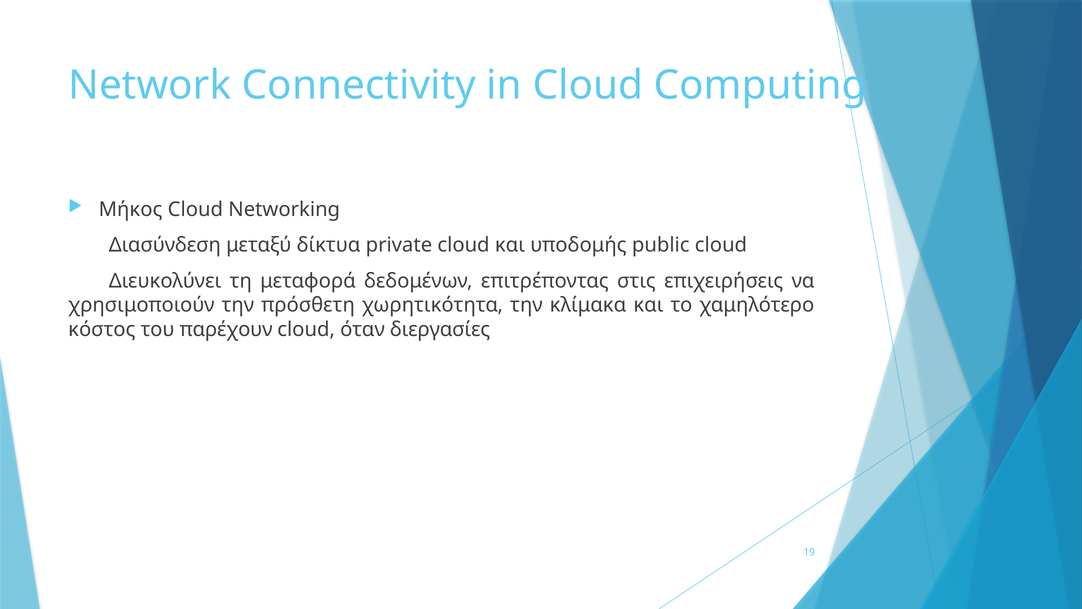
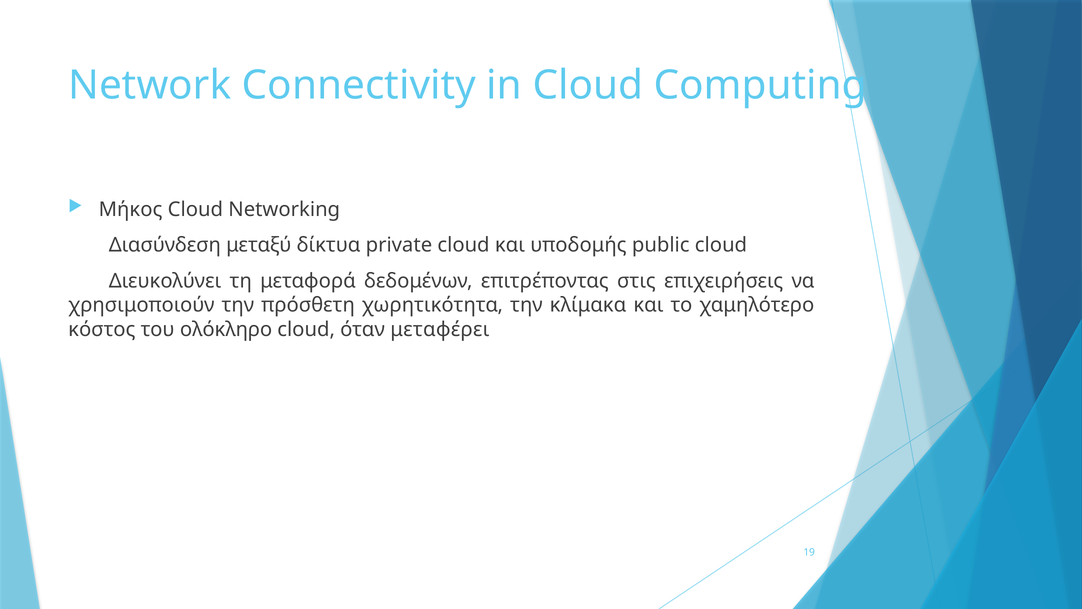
παρέχουν: παρέχουν -> ολόκληρο (226, 329)
διεργασίες: διεργασίες -> μεταφέρει (440, 329)
